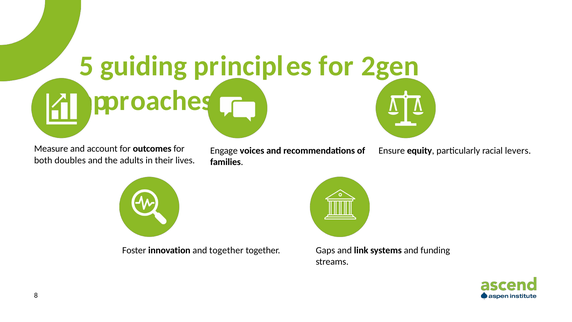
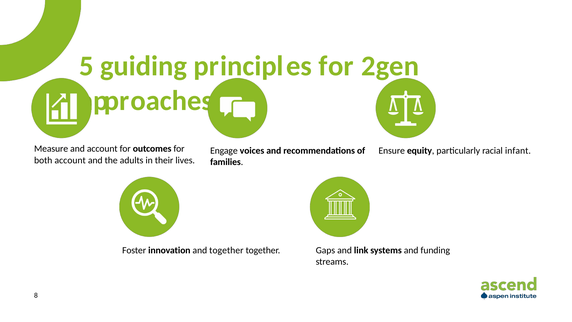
levers: levers -> infant (518, 150)
both doubles: doubles -> account (70, 160)
